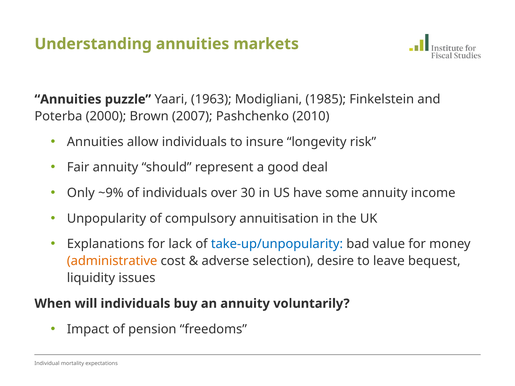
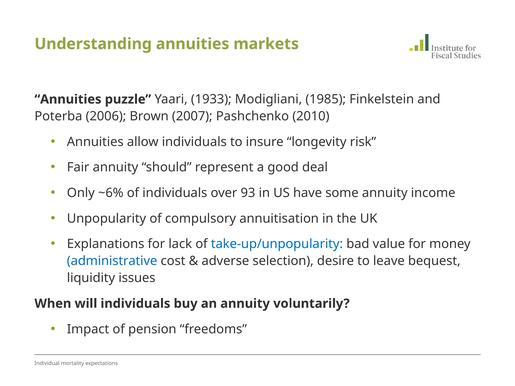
1963: 1963 -> 1933 (211, 99)
2000: 2000 -> 2006 (106, 116)
~9%: ~9% -> ~6% (111, 193)
30: 30 -> 93 (248, 193)
administrative colour: orange -> blue (112, 261)
